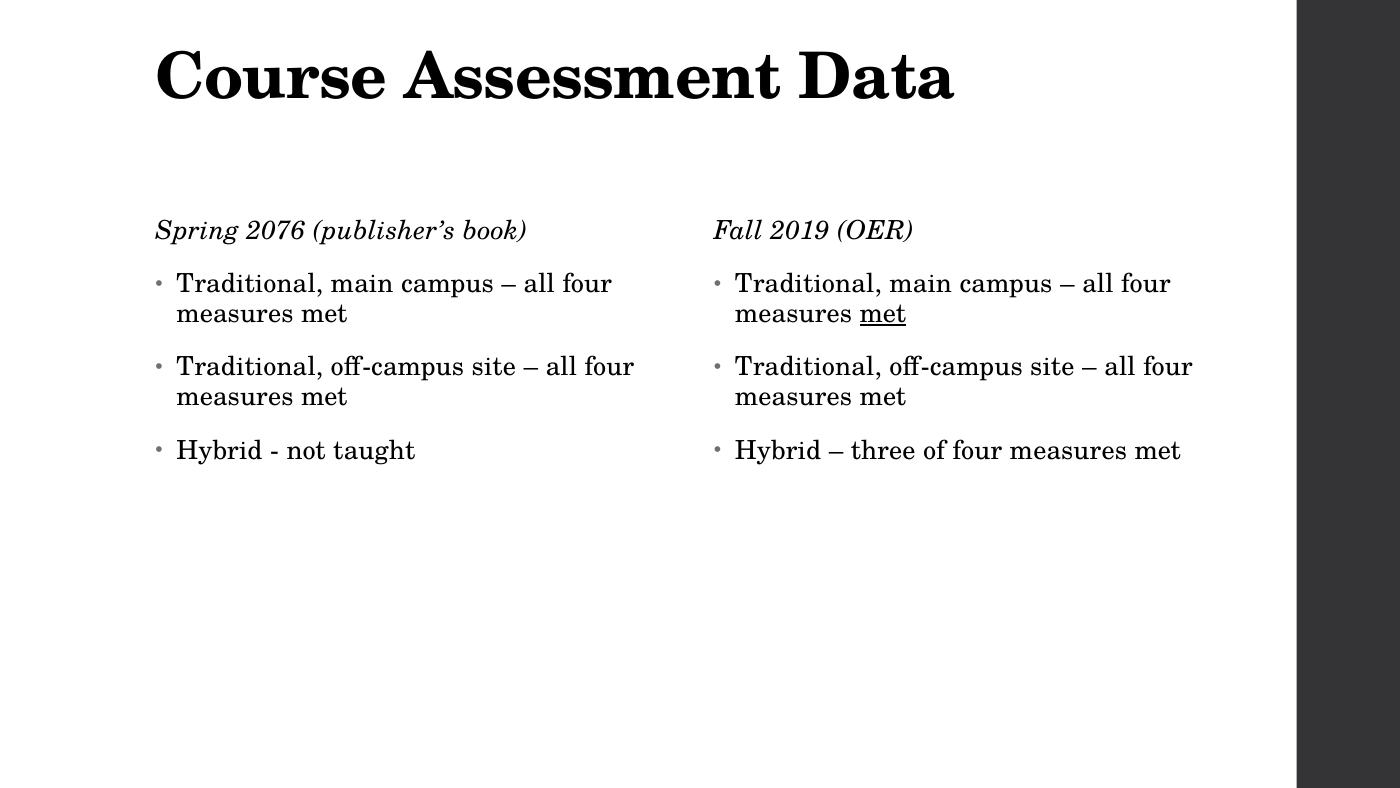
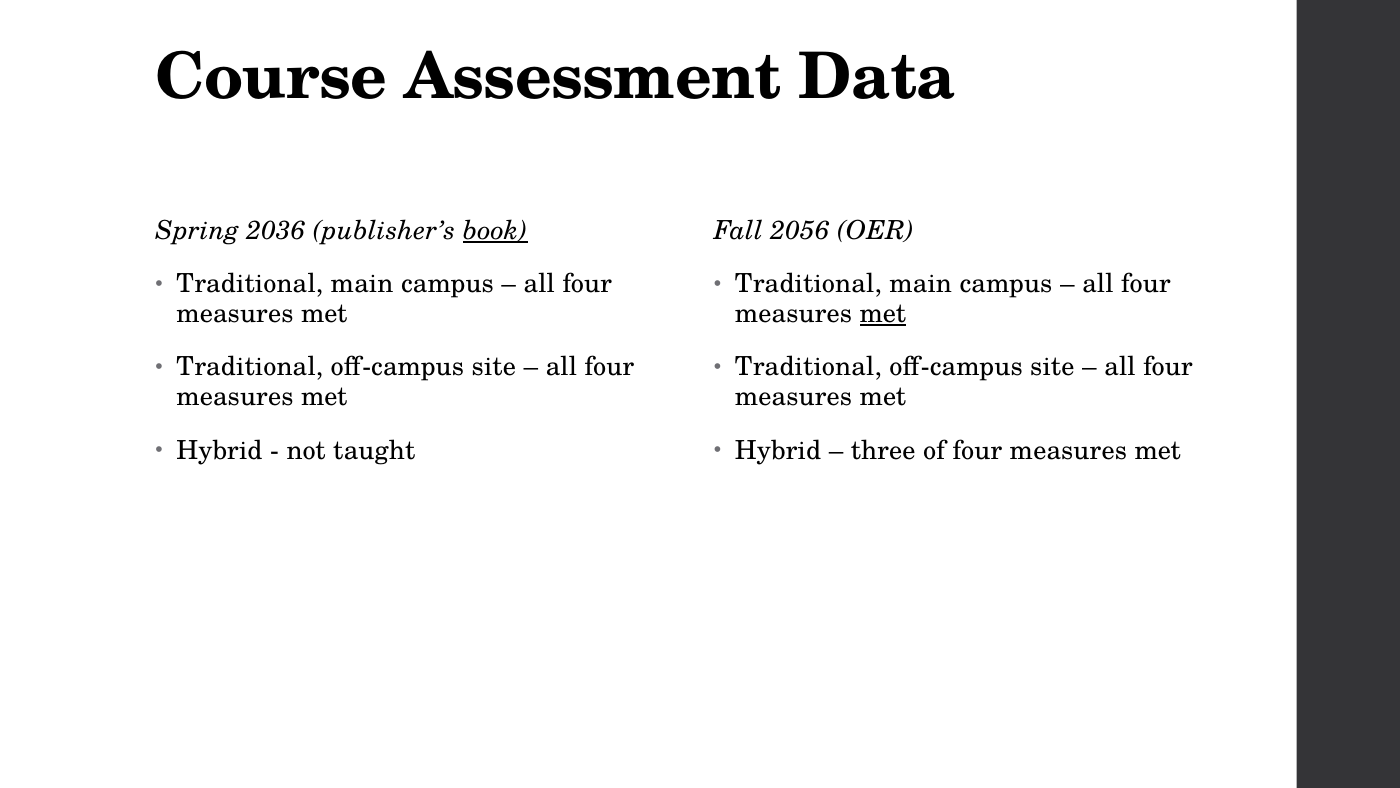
2076: 2076 -> 2036 (276, 231)
book underline: none -> present (495, 231)
2019: 2019 -> 2056 (800, 231)
